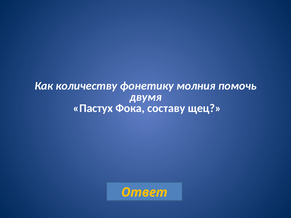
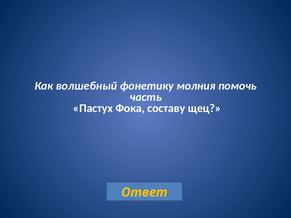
количеству: количеству -> волшебный (86, 86)
двумя: двумя -> часть (146, 97)
